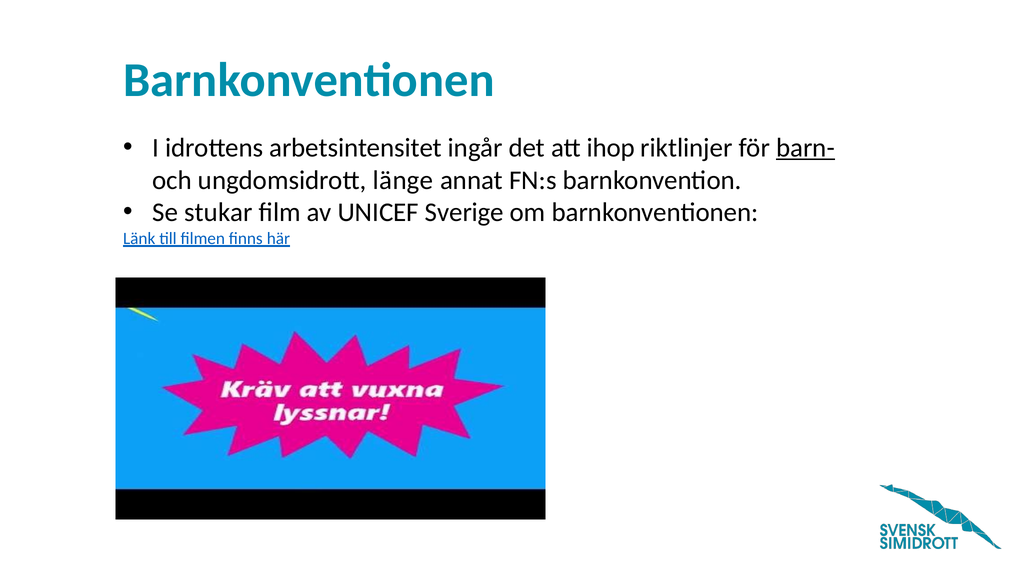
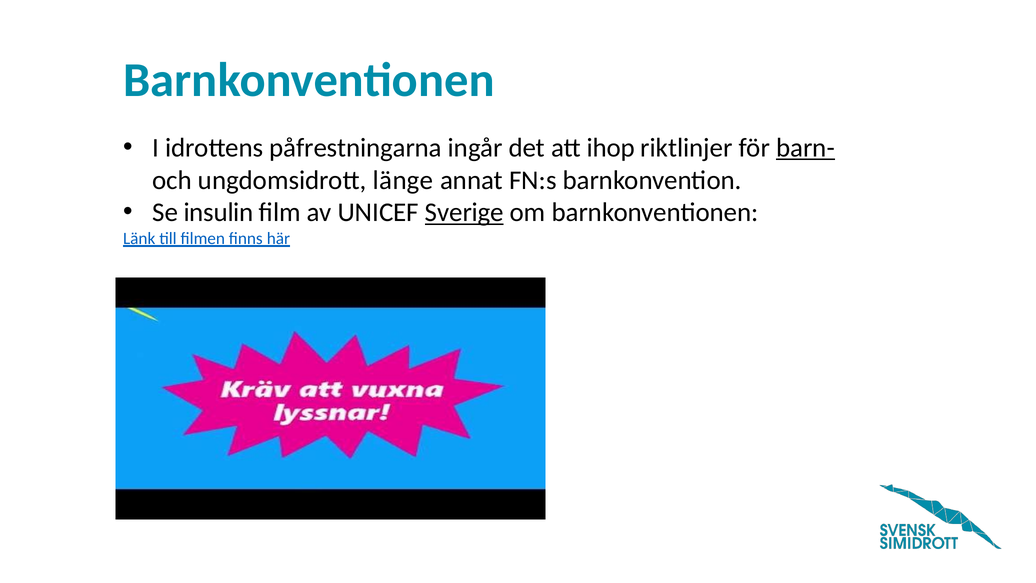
arbetsintensitet: arbetsintensitet -> påfrestningarna (356, 148)
stukar: stukar -> insulin (219, 212)
Sverige underline: none -> present (464, 212)
